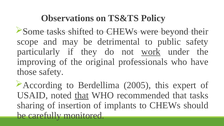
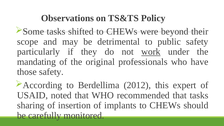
improving: improving -> mandating (37, 62)
2005: 2005 -> 2012 (137, 85)
that underline: present -> none (82, 95)
